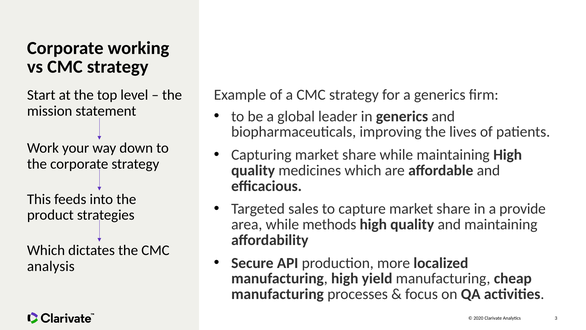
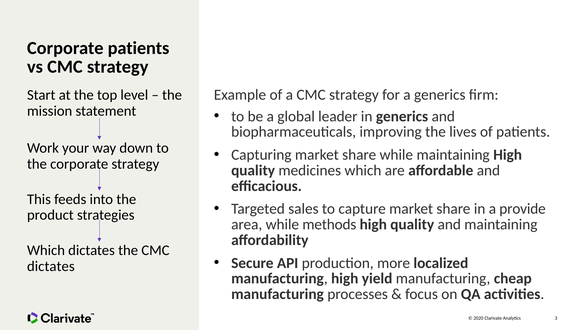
Corporate working: working -> patients (139, 48)
analysis: analysis -> dictates (51, 266)
